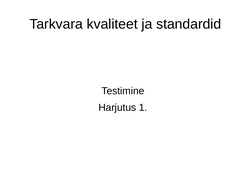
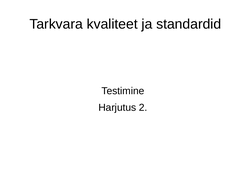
1: 1 -> 2 (143, 108)
